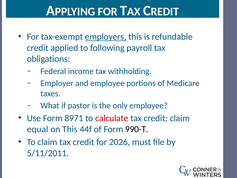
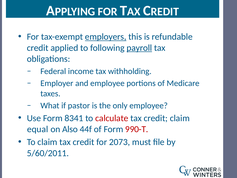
payroll underline: none -> present (139, 48)
8971: 8971 -> 8341 (74, 118)
on This: This -> Also (70, 129)
990-T colour: black -> red (137, 129)
2026: 2026 -> 2073 (120, 142)
5/11/2011: 5/11/2011 -> 5/60/2011 (48, 153)
